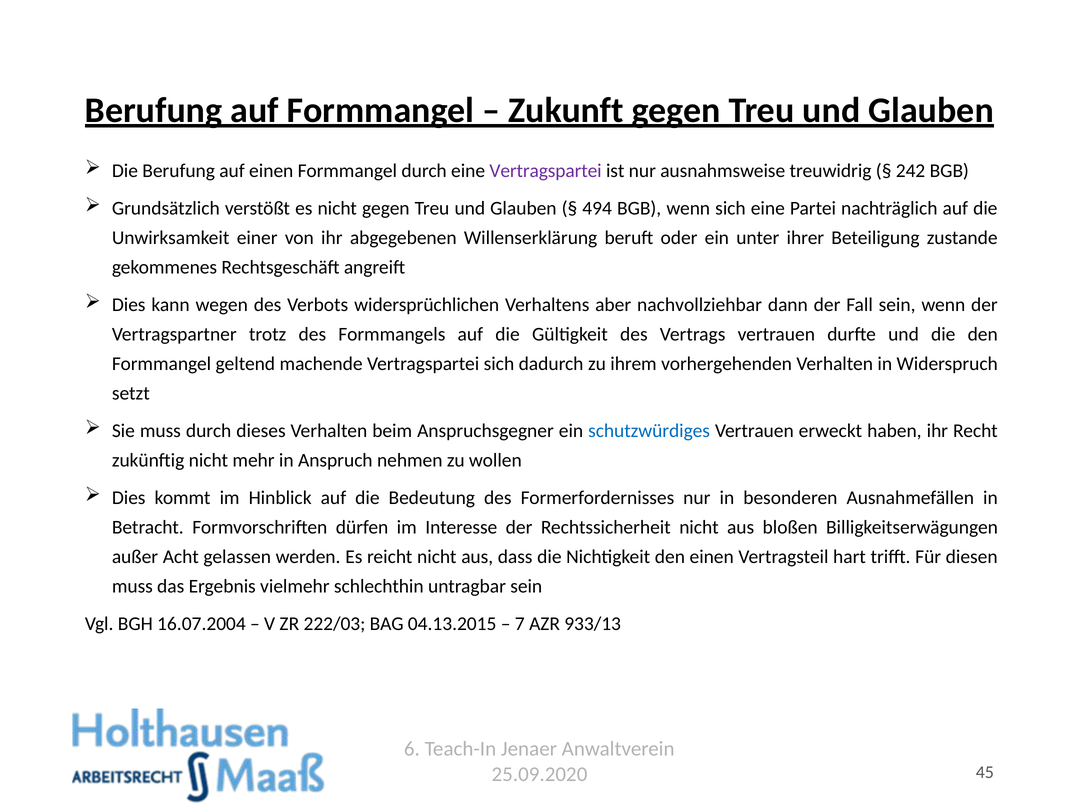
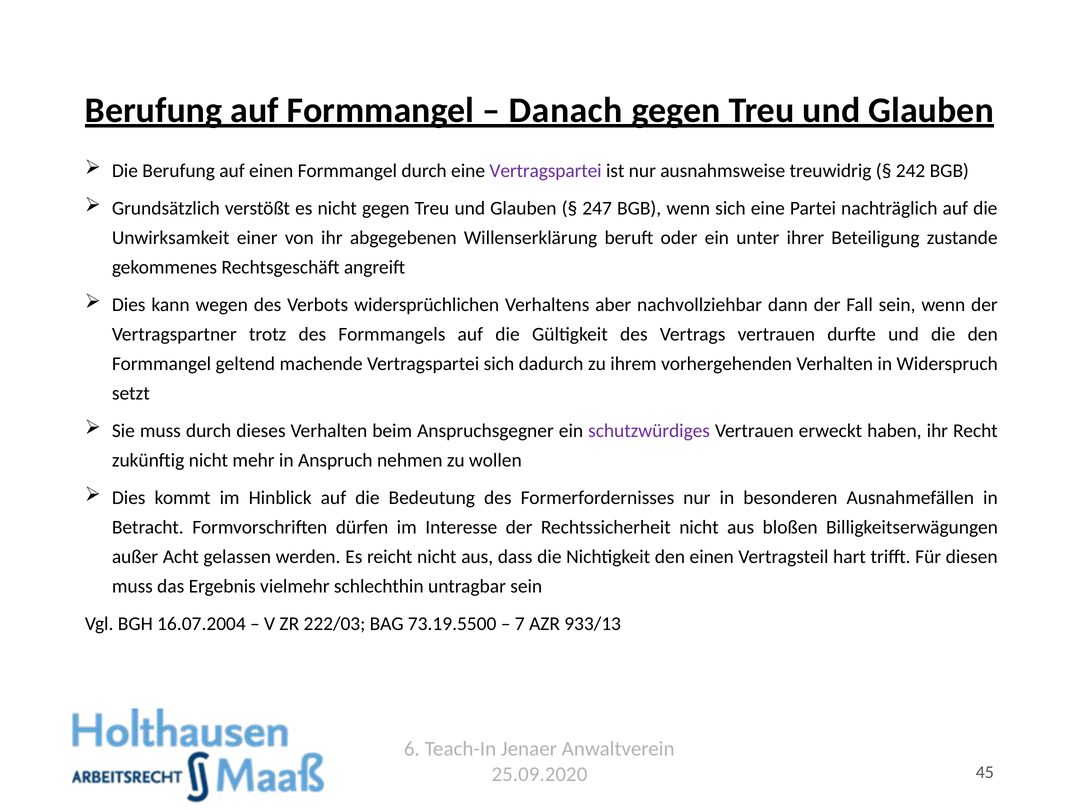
Zukunft: Zukunft -> Danach (566, 110)
494: 494 -> 247 (597, 209)
schutzwürdiges colour: blue -> purple (649, 431)
04.13.2015: 04.13.2015 -> 73.19.5500 (452, 624)
